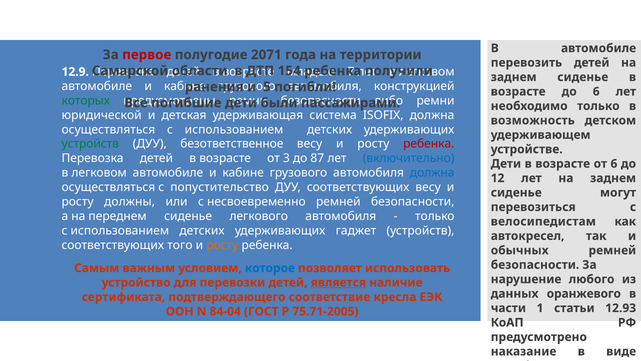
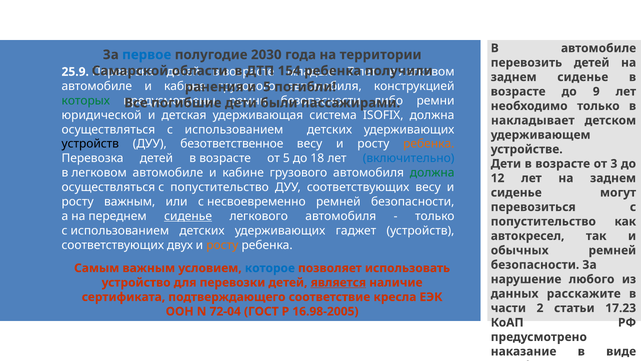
первое colour: red -> blue (147, 55)
2071: 2071 -> 2030 (266, 55)
12.9: 12.9 -> 25.9 (75, 72)
до 6: 6 -> 9 (596, 91)
возможность: возможность -> накладывает (533, 120)
устройств colour: green -> black (90, 144)
ребенка colour: red -> orange (429, 144)
от 3: 3 -> 5 (286, 158)
87: 87 -> 18 (317, 158)
от 6: 6 -> 3 (614, 164)
должна colour: blue -> green (432, 173)
росту должны: должны -> важным (130, 202)
сиденье underline: none -> present (188, 216)
велосипедистам: велосипедистам -> попустительство (543, 221)
того: того -> двух (180, 245)
оранжевого: оранжевого -> расскажите (584, 293)
1: 1 -> 2 (540, 308)
12.93: 12.93 -> 17.23 (621, 308)
84-04: 84-04 -> 72-04 (225, 311)
75.71-2005: 75.71-2005 -> 16.98-2005 (325, 311)
